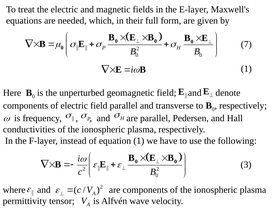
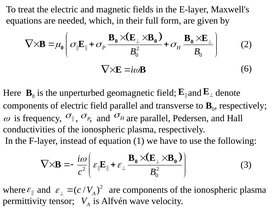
7: 7 -> 2 (246, 44)
1: 1 -> 6 (246, 69)
